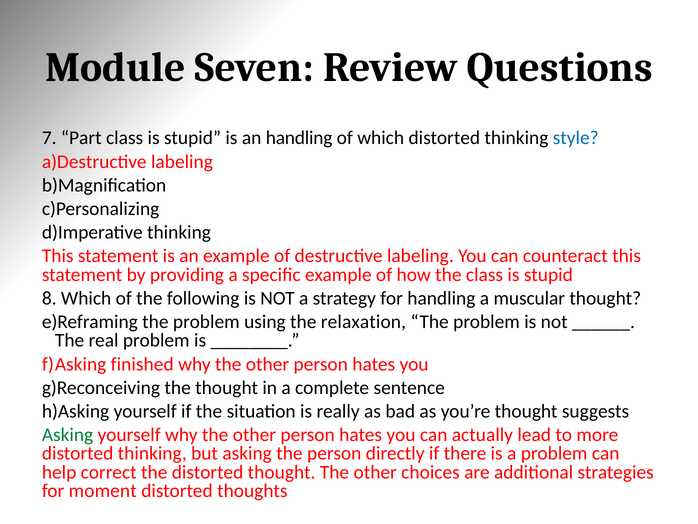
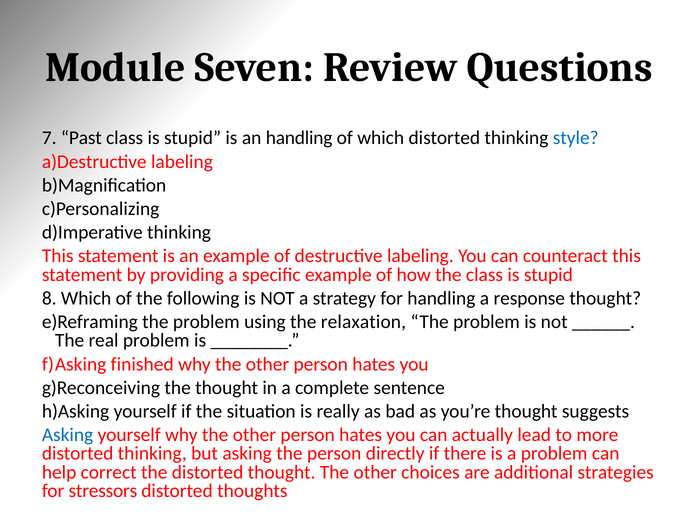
Part: Part -> Past (81, 138)
muscular: muscular -> response (529, 298)
Asking colour: green -> blue (68, 434)
moment: moment -> stressors (103, 490)
